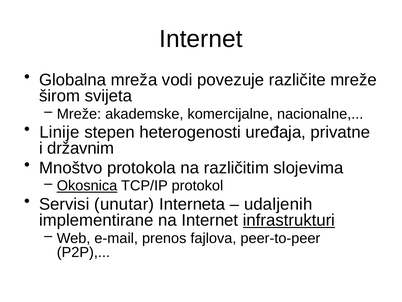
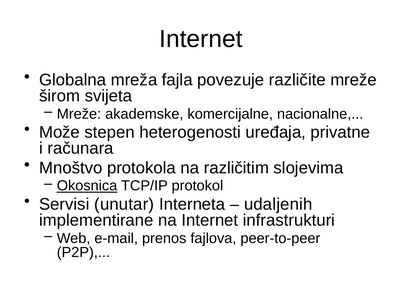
vodi: vodi -> fajla (177, 80)
Linije: Linije -> Može (60, 132)
državnim: državnim -> računara (81, 148)
infrastrukturi underline: present -> none (289, 220)
